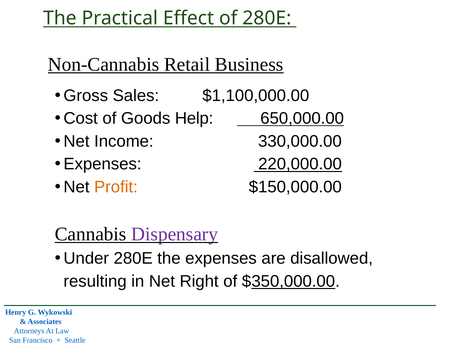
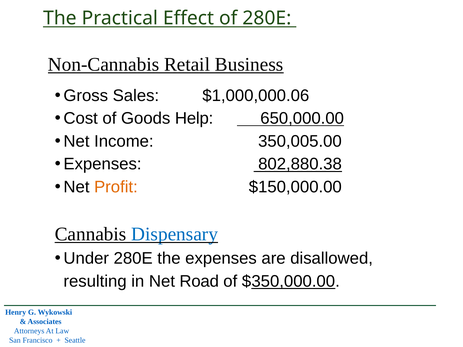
$1,100,000.00: $1,100,000.00 -> $1,000,000.06 (256, 96)
330,000.00: 330,000.00 -> 350,005.00 (300, 141)
220,000.00: 220,000.00 -> 802,880.38 (300, 164)
Dispensary colour: purple -> blue (175, 234)
Right: Right -> Road (199, 281)
